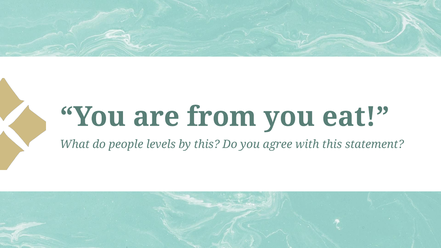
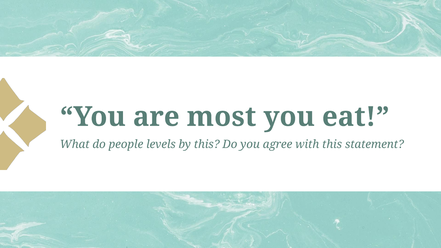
from: from -> most (221, 117)
